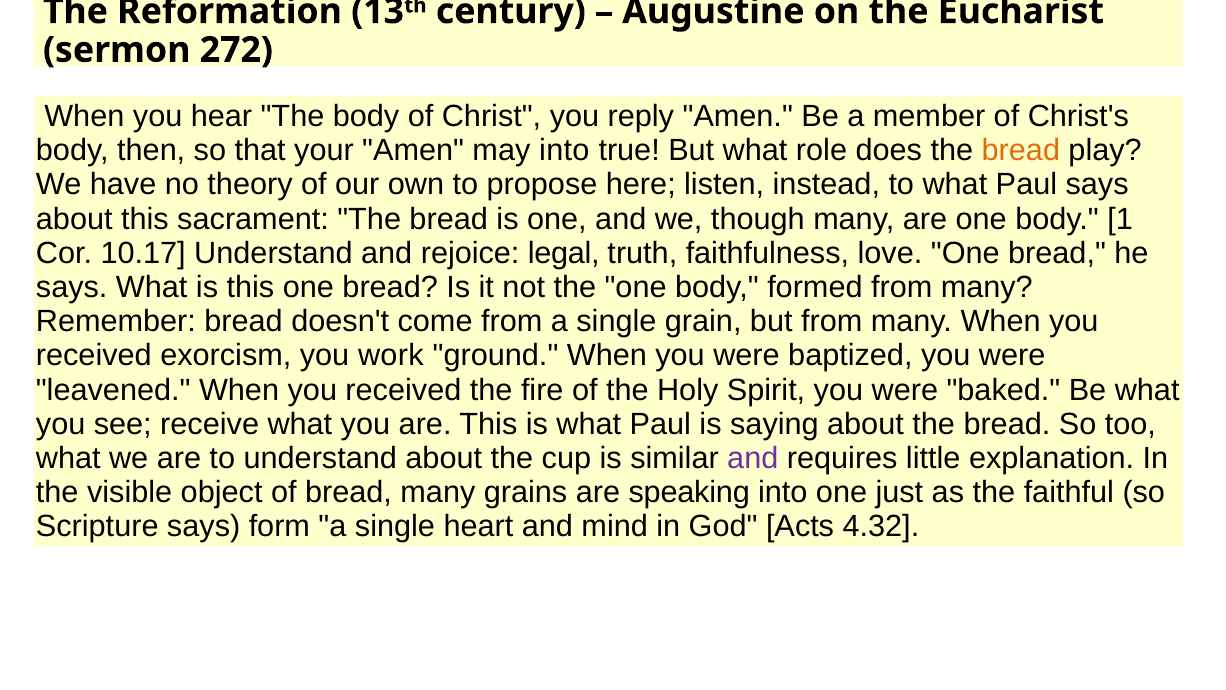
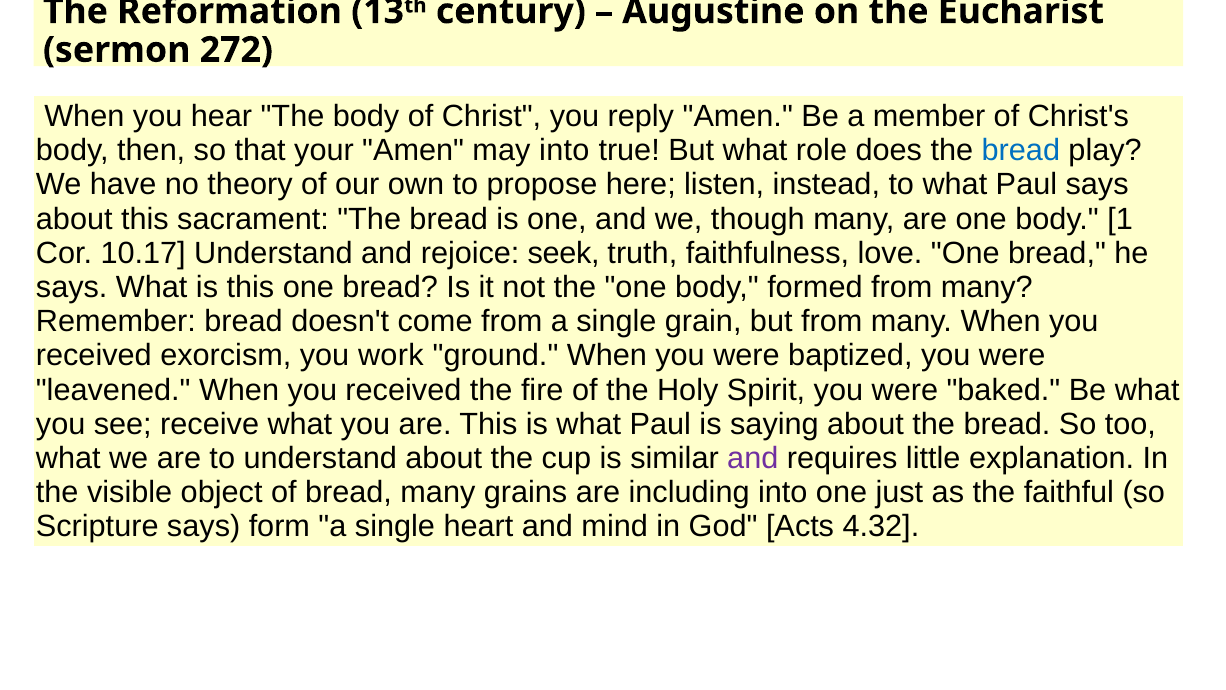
bread colour: orange -> blue (1021, 150)
legal: legal -> seek (564, 253)
speaking: speaking -> including (689, 492)
